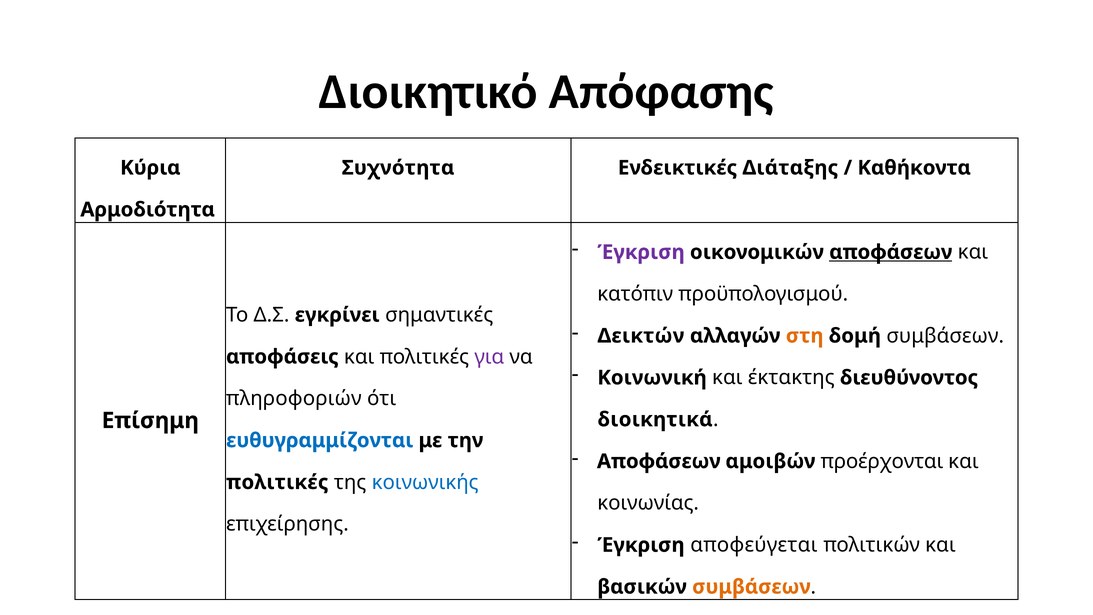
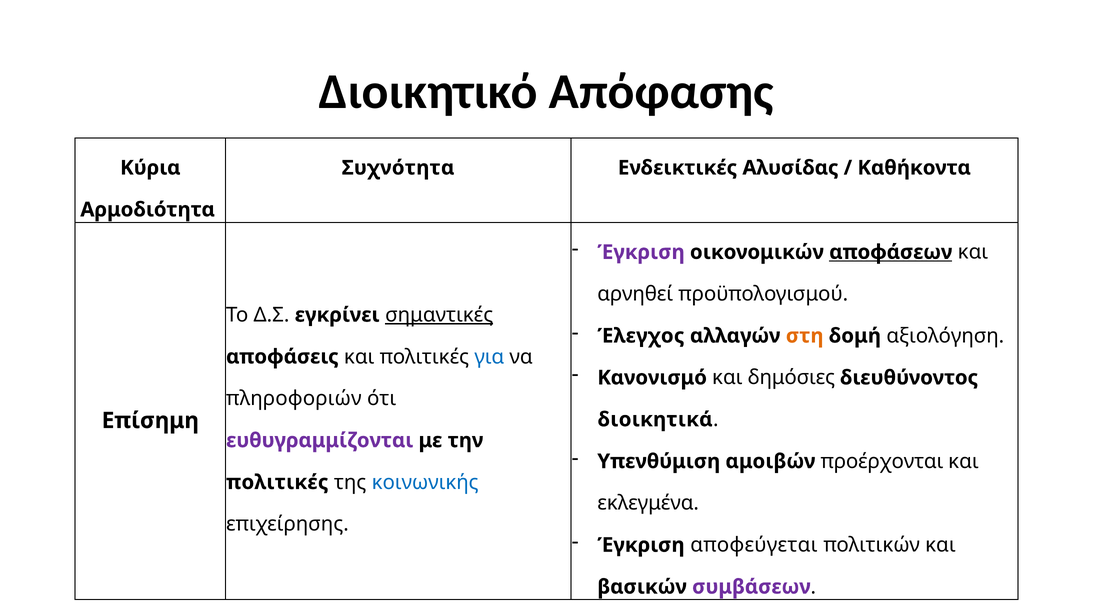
Διάταξης: Διάταξης -> Αλυσίδας (790, 168)
κατόπιν: κατόπιν -> αρνηθεί (635, 294)
σημαντικές underline: none -> present (439, 315)
Δεικτών: Δεικτών -> Έλεγχος (641, 336)
δομή συμβάσεων: συμβάσεων -> αξιολόγηση (945, 336)
για colour: purple -> blue (489, 357)
Κοινωνική: Κοινωνική -> Κανονισμό (652, 378)
έκτακτης: έκτακτης -> δημόσιες (791, 378)
ευθυγραμμίζονται colour: blue -> purple (320, 440)
Αποφάσεων: Αποφάσεων -> Υπενθύμιση (659, 461)
κοινωνίας: κοινωνίας -> εκλεγμένα (648, 503)
συμβάσεων colour: orange -> purple (751, 587)
